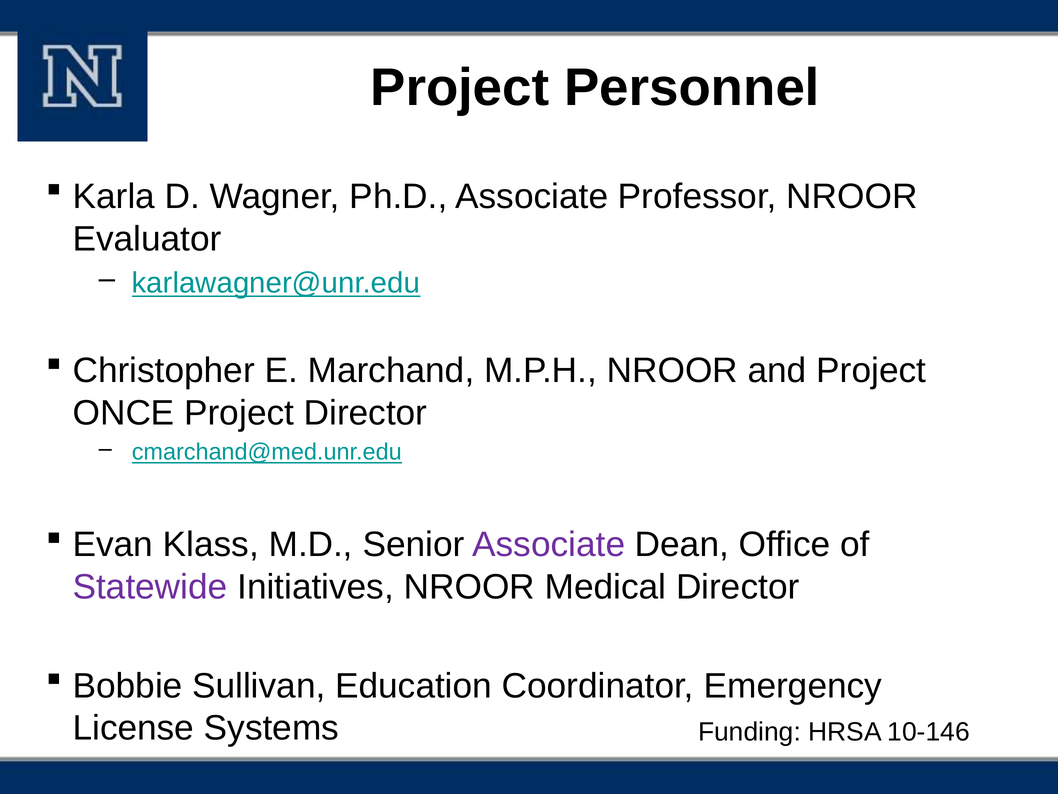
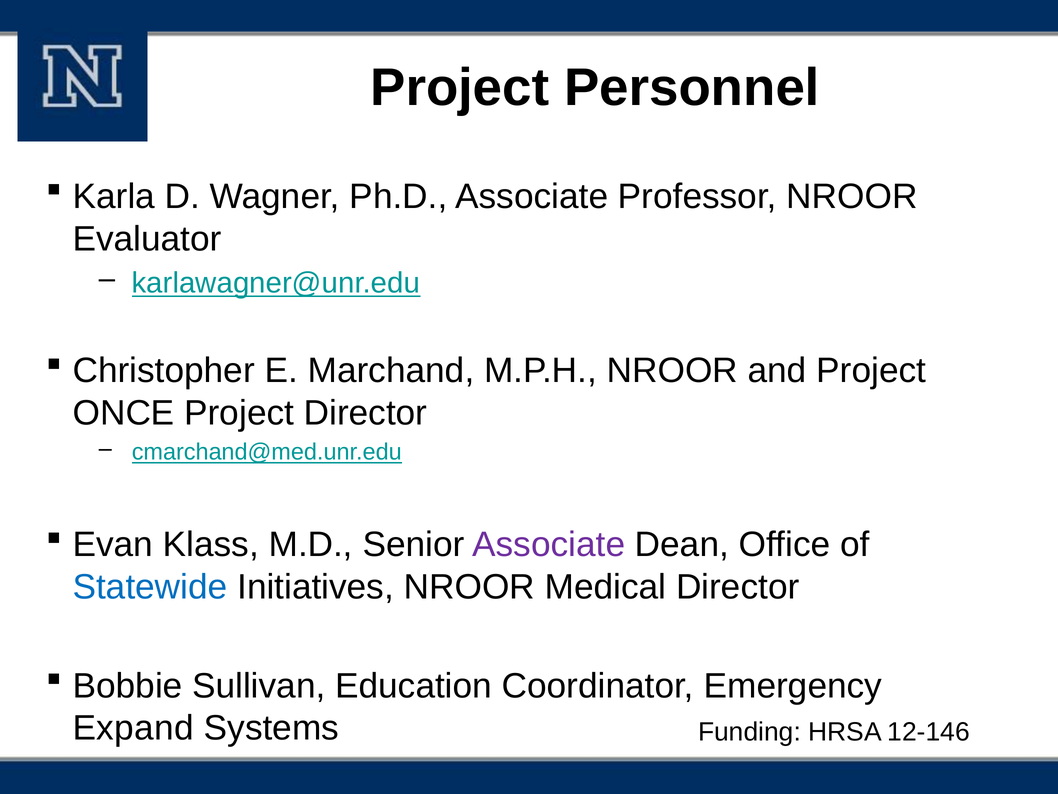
Statewide colour: purple -> blue (150, 587)
License: License -> Expand (133, 728)
10-146: 10-146 -> 12-146 (929, 732)
